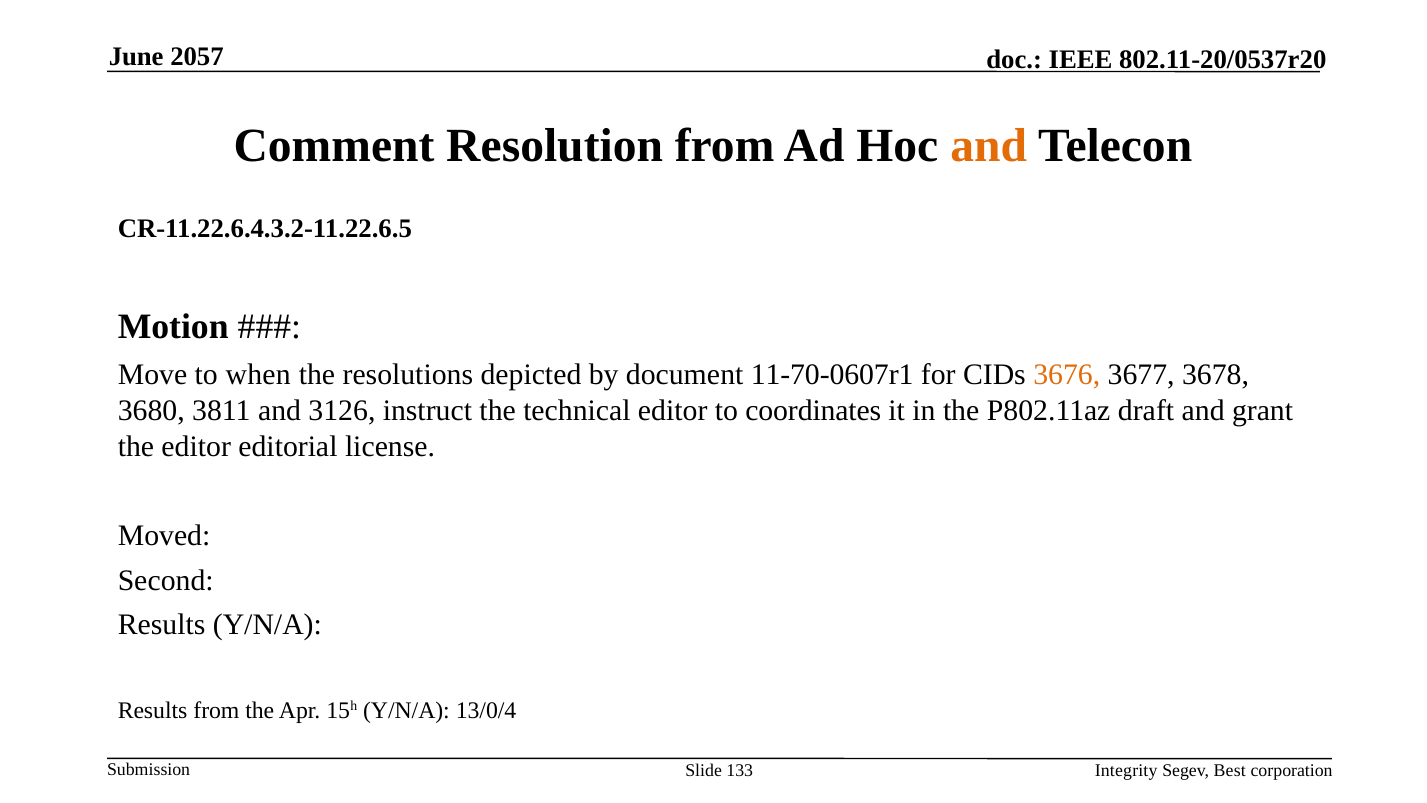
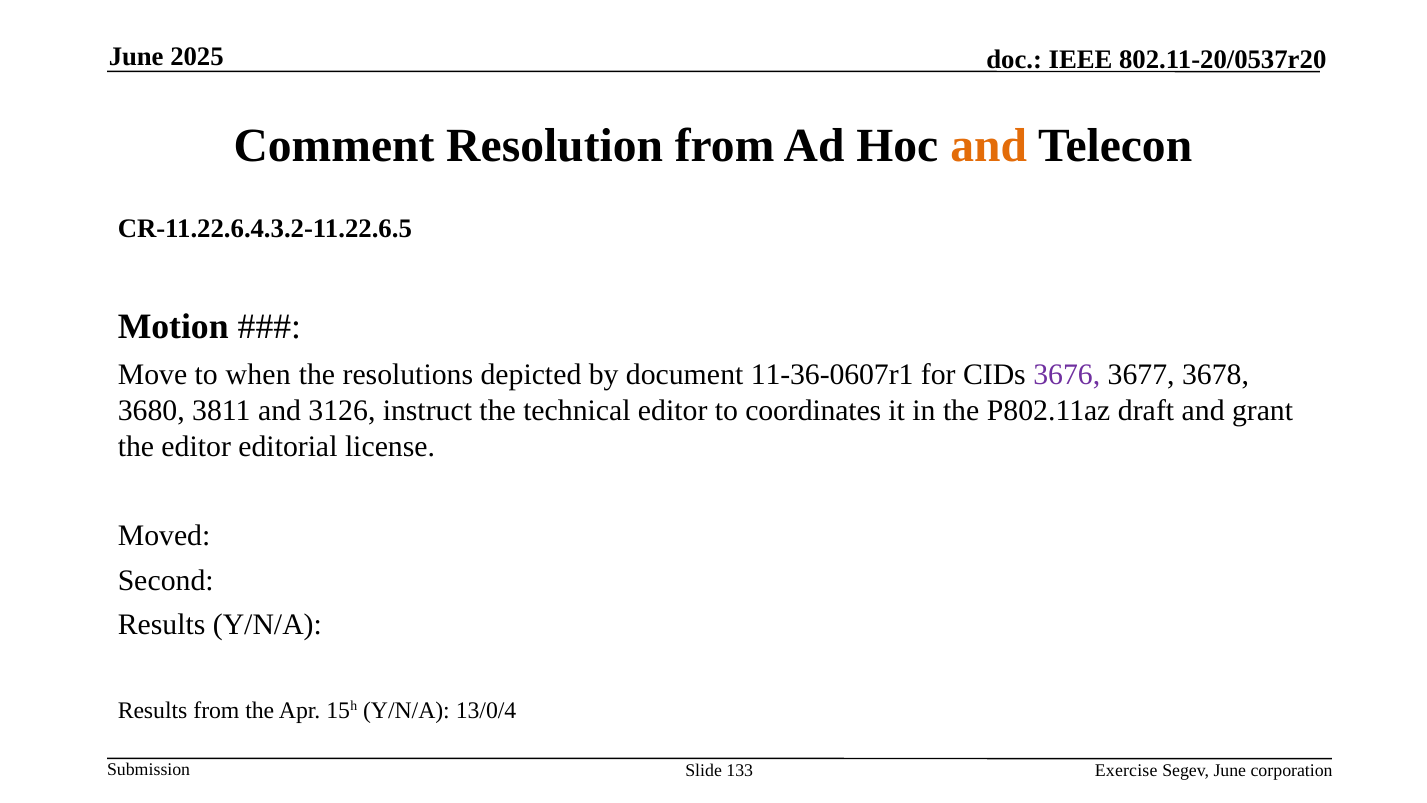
2057: 2057 -> 2025 (197, 57)
11-70-0607r1: 11-70-0607r1 -> 11-36-0607r1 (832, 375)
3676 colour: orange -> purple (1067, 375)
Integrity: Integrity -> Exercise (1126, 770)
Segev Best: Best -> June (1230, 770)
